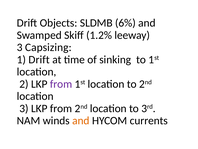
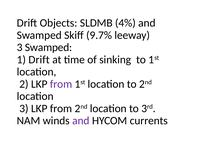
6%: 6% -> 4% (125, 23)
1.2%: 1.2% -> 9.7% (99, 35)
3 Capsizing: Capsizing -> Swamped (48, 47)
and colour: orange -> purple (81, 120)
